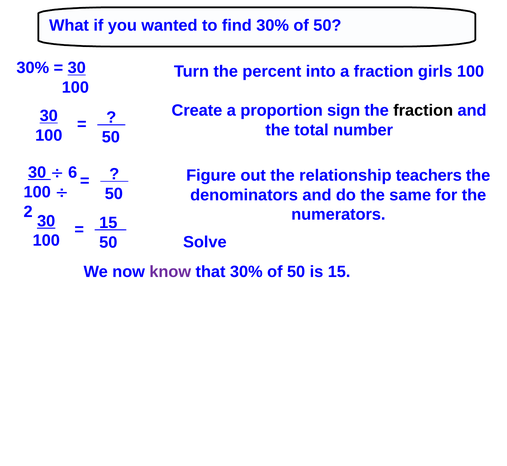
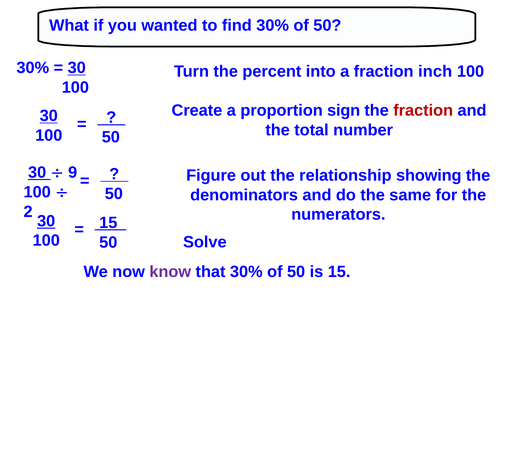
girls: girls -> inch (435, 71)
fraction colour: black -> red (423, 111)
6: 6 -> 9 (73, 173)
teachers: teachers -> showing (429, 176)
